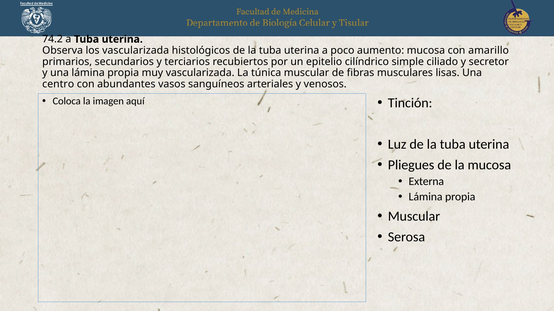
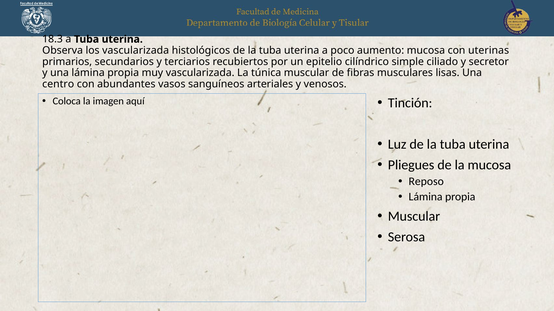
74.2: 74.2 -> 18.3 (53, 39)
amarillo: amarillo -> uterinas (489, 51)
Externa: Externa -> Reposo (426, 182)
